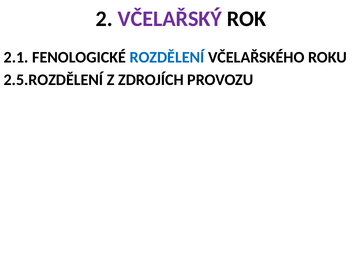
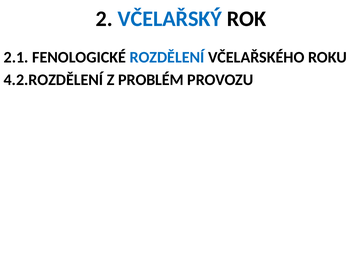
VČELAŘSKÝ colour: purple -> blue (170, 19)
2.5.ROZDĚLENÍ: 2.5.ROZDĚLENÍ -> 4.2.ROZDĚLENÍ (53, 80)
ZDROJÍCH: ZDROJÍCH -> PROBLÉM (151, 80)
